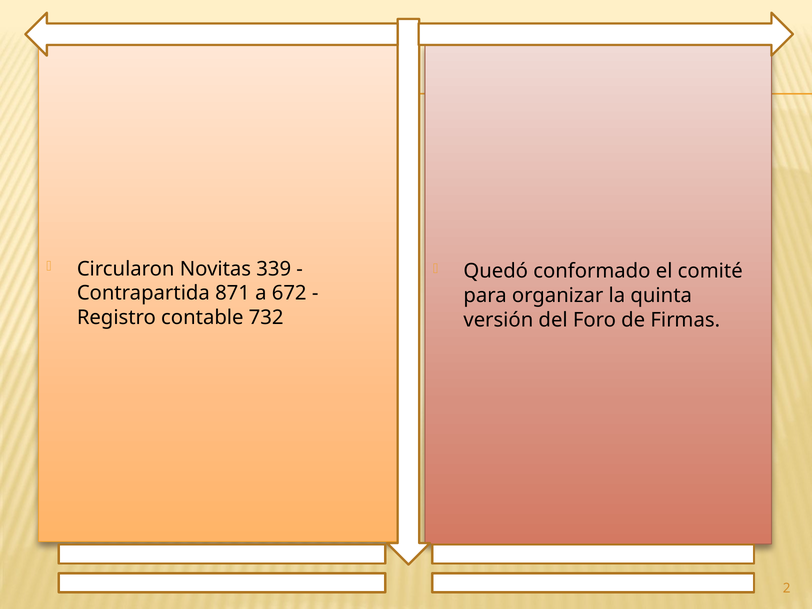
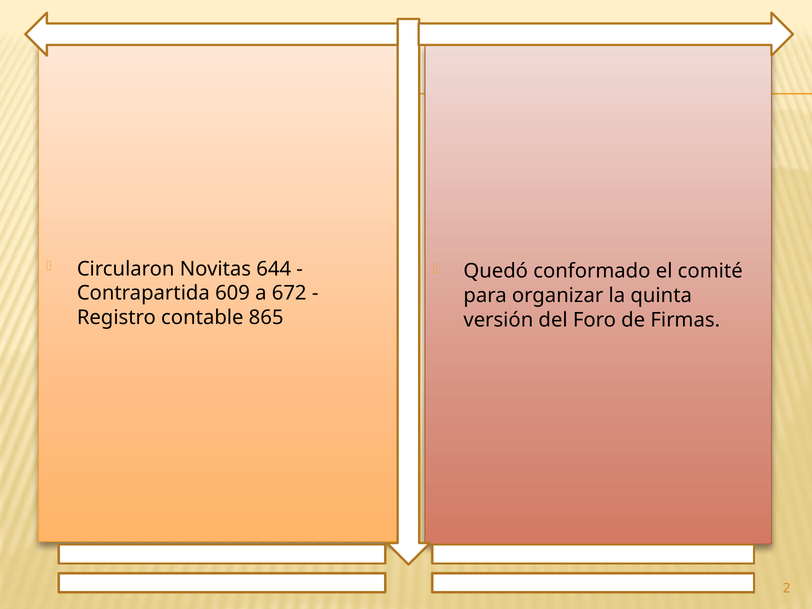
339: 339 -> 644 (274, 269)
871: 871 -> 609 (233, 293)
732: 732 -> 865 (266, 318)
